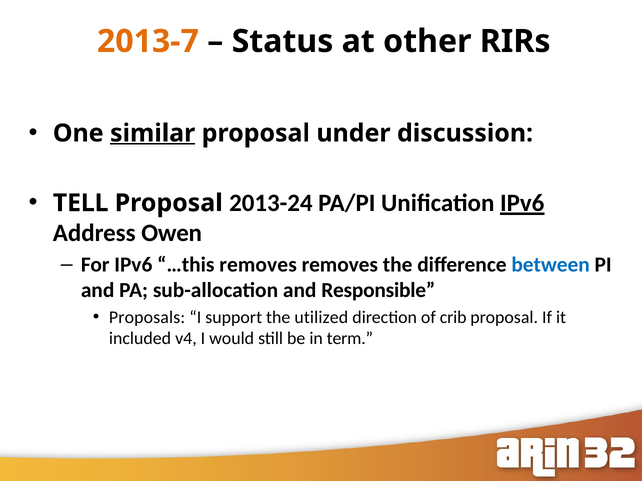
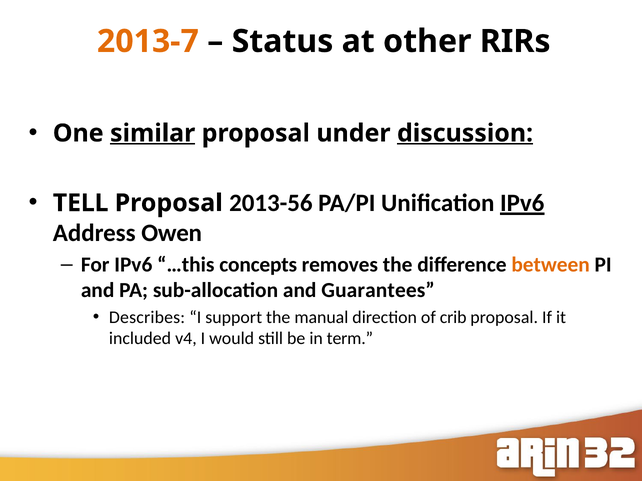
discussion underline: none -> present (465, 133)
2013-24: 2013-24 -> 2013-56 (271, 203)
…this removes: removes -> concepts (258, 265)
between colour: blue -> orange (551, 265)
Responsible: Responsible -> Guarantees (378, 291)
Proposals: Proposals -> Describes (147, 317)
utilized: utilized -> manual (321, 317)
